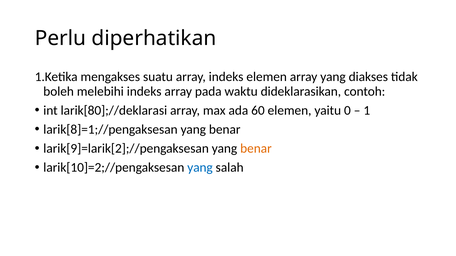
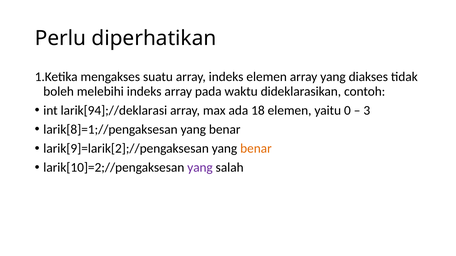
larik[80];//deklarasi: larik[80];//deklarasi -> larik[94];//deklarasi (114, 111)
60: 60 -> 18 (258, 111)
1: 1 -> 3 (367, 111)
yang colour: blue -> purple (200, 168)
